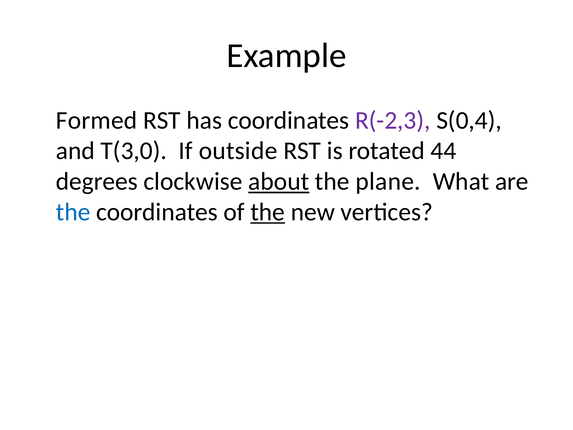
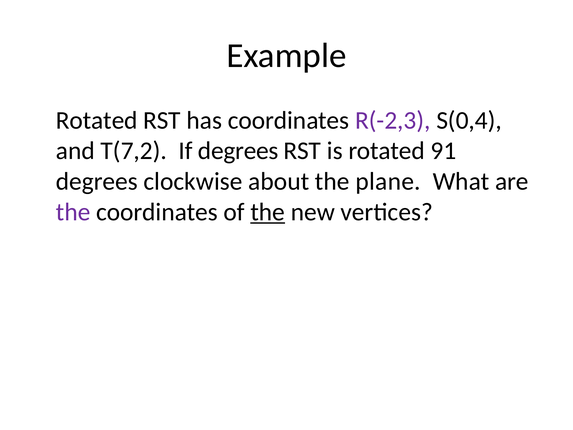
Formed: Formed -> Rotated (97, 120)
T(3,0: T(3,0 -> T(7,2 (134, 151)
If outside: outside -> degrees (238, 151)
44: 44 -> 91 (444, 151)
about underline: present -> none (279, 181)
the colour: blue -> purple (73, 212)
